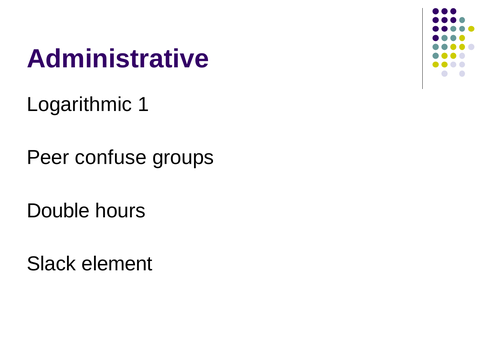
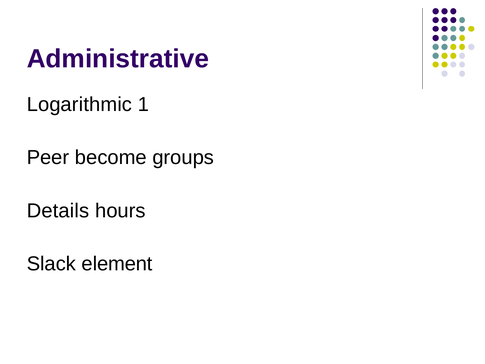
confuse: confuse -> become (111, 157)
Double: Double -> Details (58, 211)
